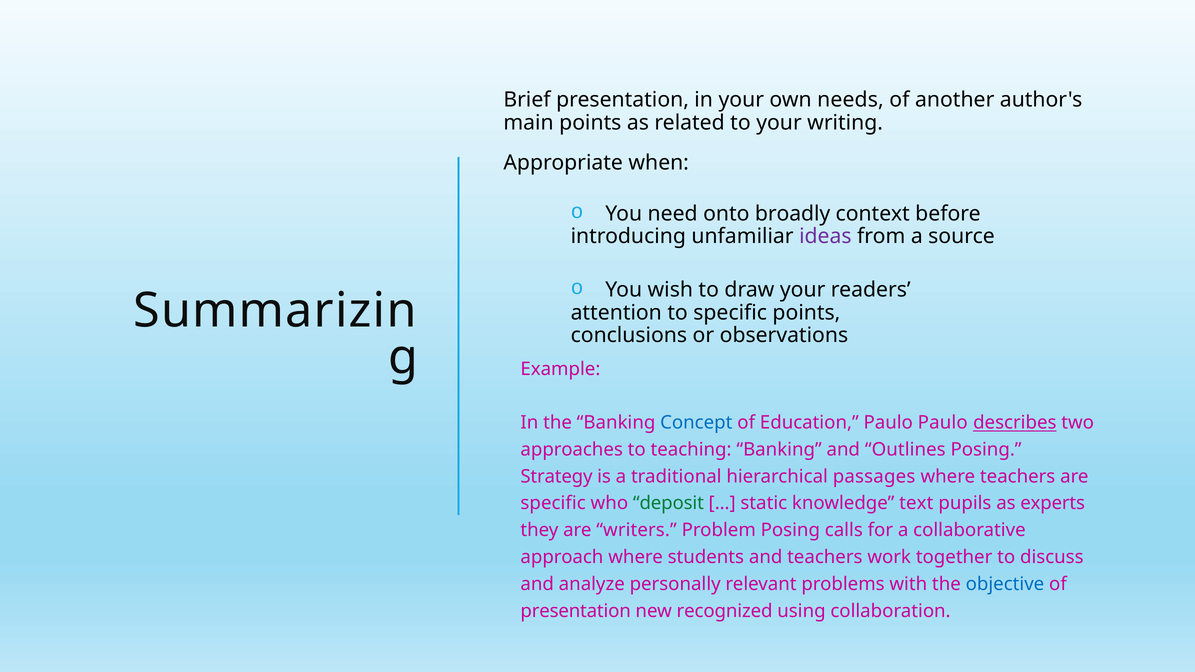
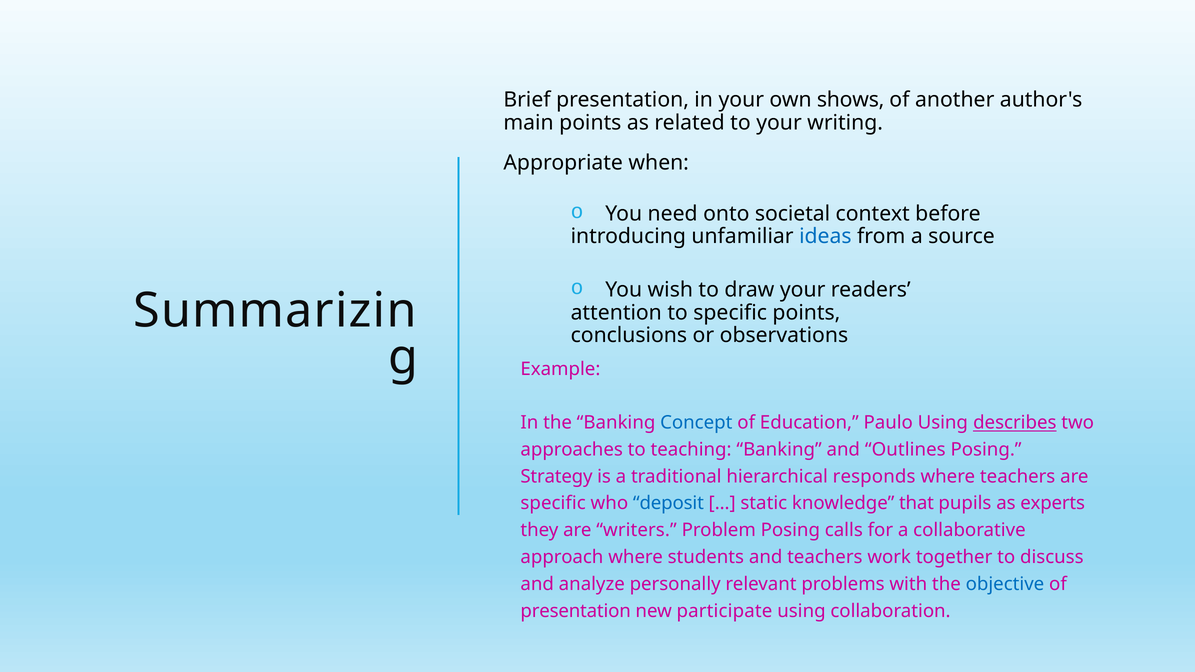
needs: needs -> shows (851, 100)
broadly: broadly -> societal (793, 214)
ideas colour: purple -> blue (825, 237)
Paulo Paulo: Paulo -> Using (943, 423)
passages: passages -> responds (874, 477)
deposit colour: green -> blue (668, 503)
text: text -> that (916, 503)
recognized: recognized -> participate (724, 611)
